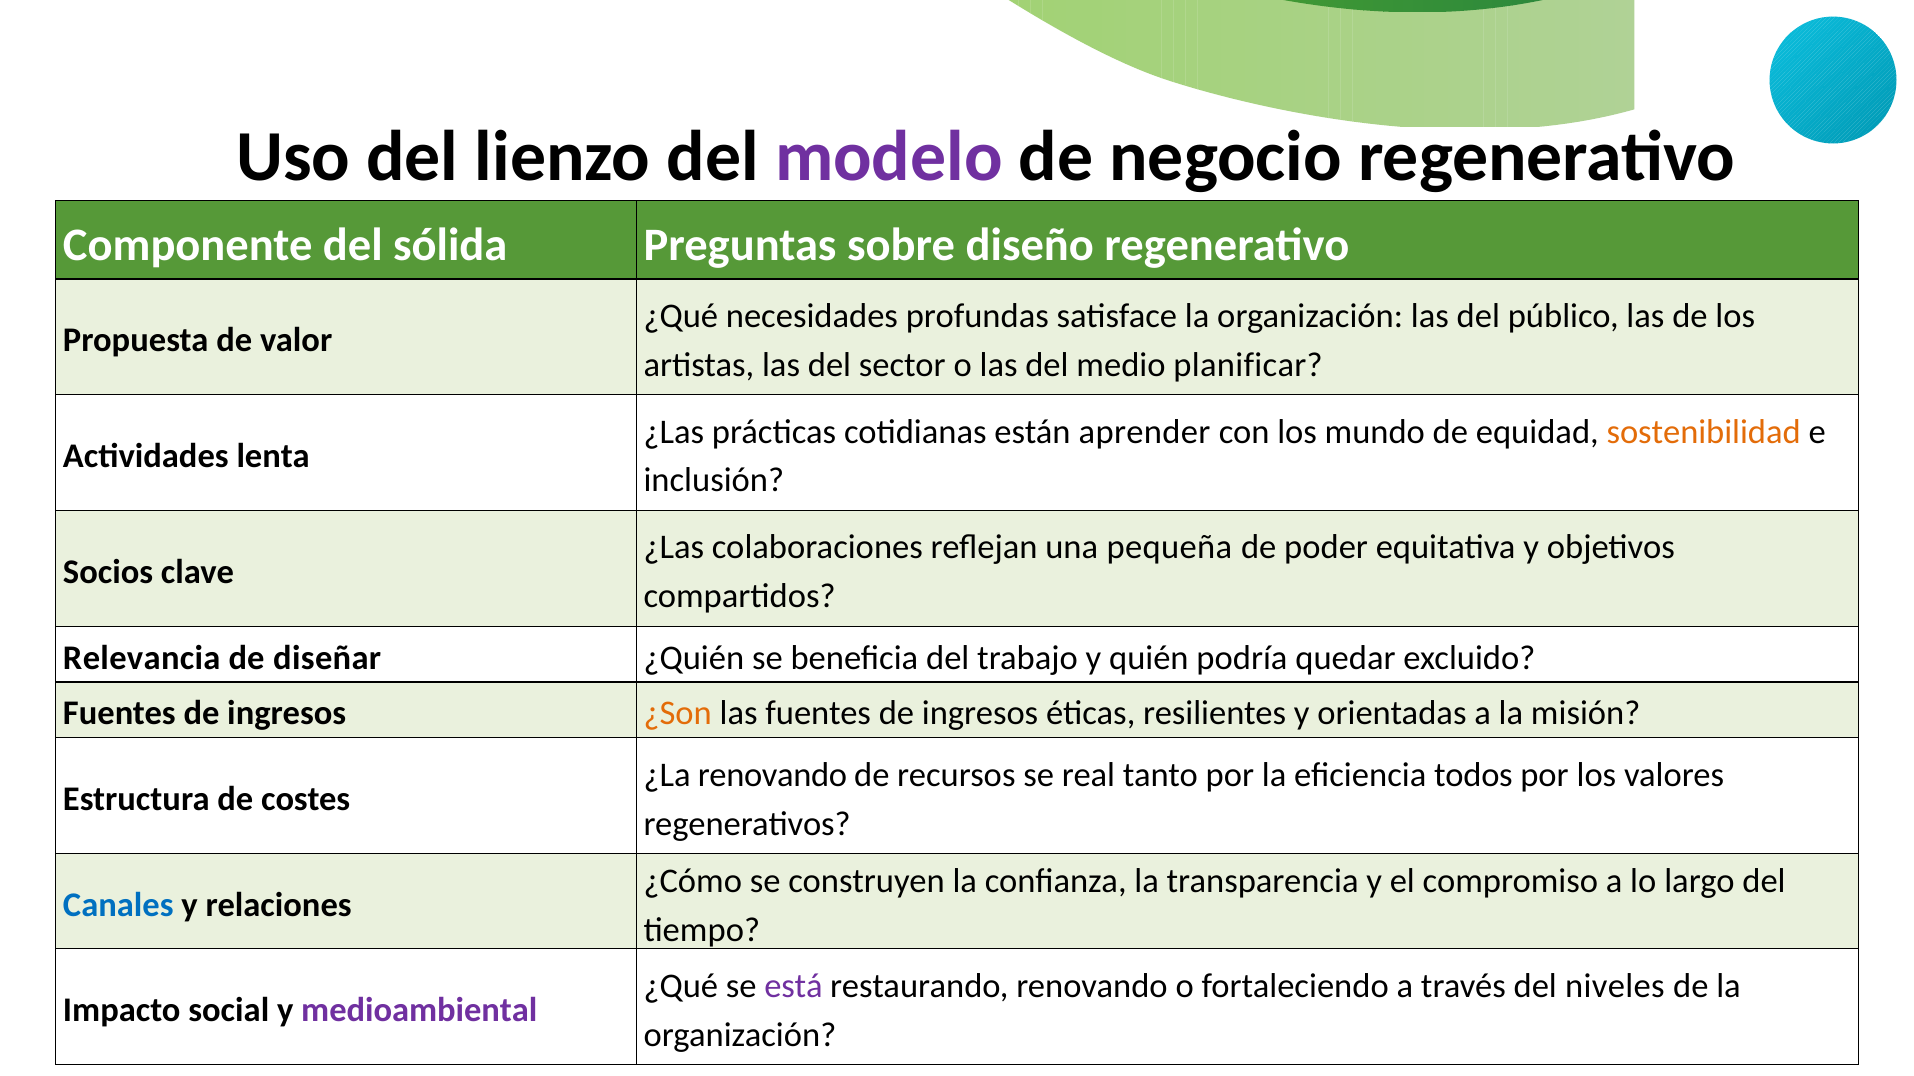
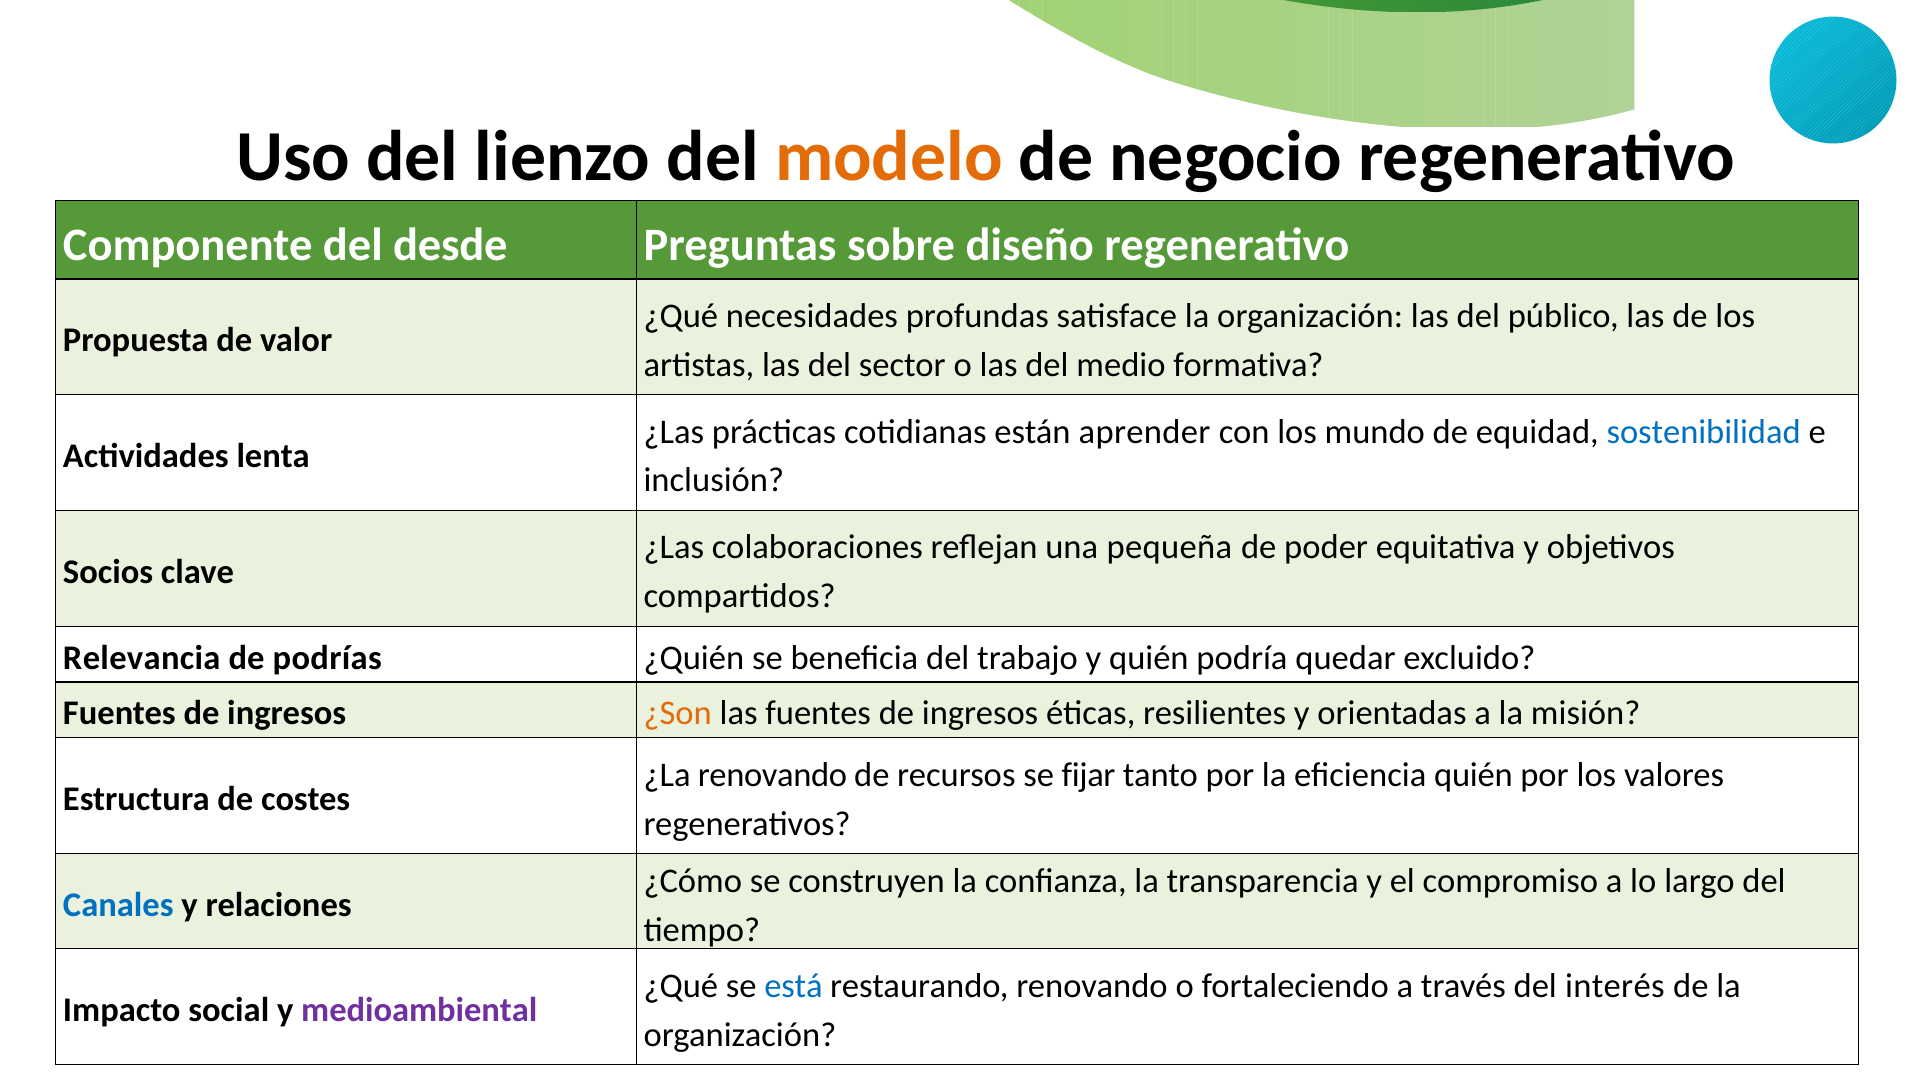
modelo colour: purple -> orange (889, 156)
sólida: sólida -> desde (450, 245)
planificar: planificar -> formativa (1248, 365)
sostenibilidad colour: orange -> blue (1704, 432)
diseñar: diseñar -> podrías (327, 658)
real: real -> fijar (1089, 776)
eficiencia todos: todos -> quién (1473, 776)
está colour: purple -> blue (794, 987)
niveles: niveles -> interés (1615, 987)
